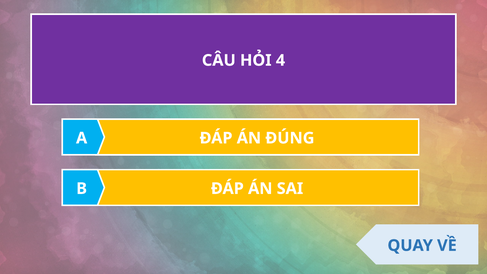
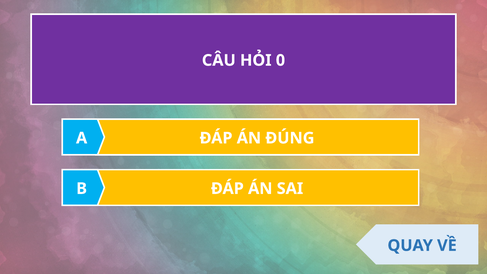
4: 4 -> 0 (280, 60)
